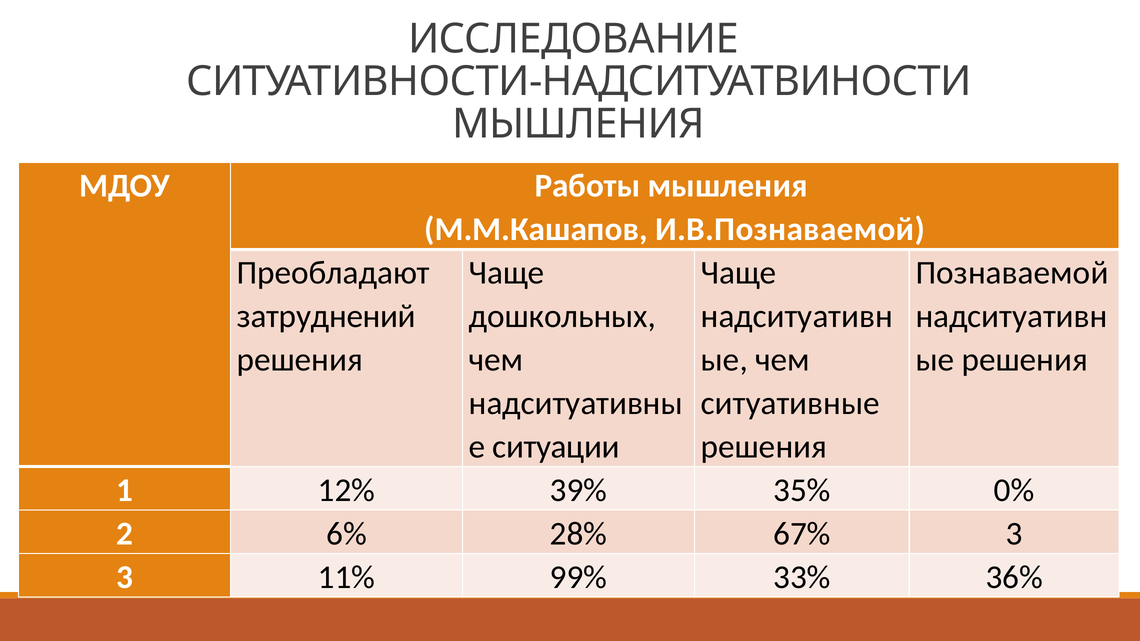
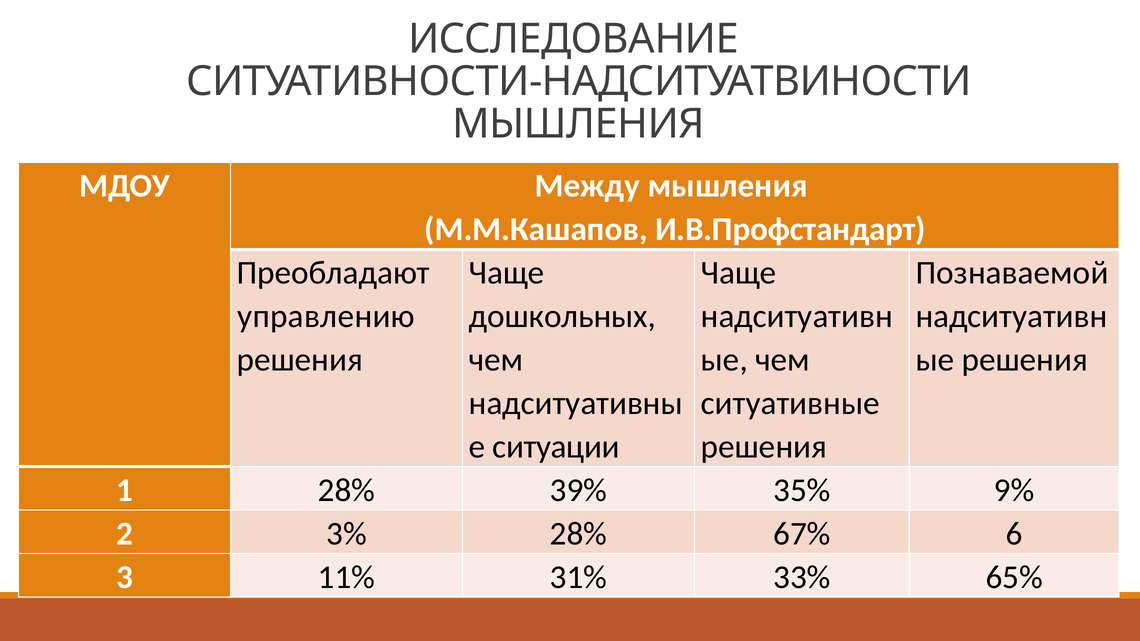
Работы: Работы -> Между (587, 186)
И.В.Познаваемой: И.В.Познаваемой -> И.В.Профстандарт (790, 229)
затруднений: затруднений -> управлению (326, 316)
1 12%: 12% -> 28% (347, 490)
0%: 0% -> 9% (1014, 490)
6%: 6% -> 3% (347, 534)
67% 3: 3 -> 6 (1014, 534)
99%: 99% -> 31% (579, 577)
36%: 36% -> 65% (1014, 577)
